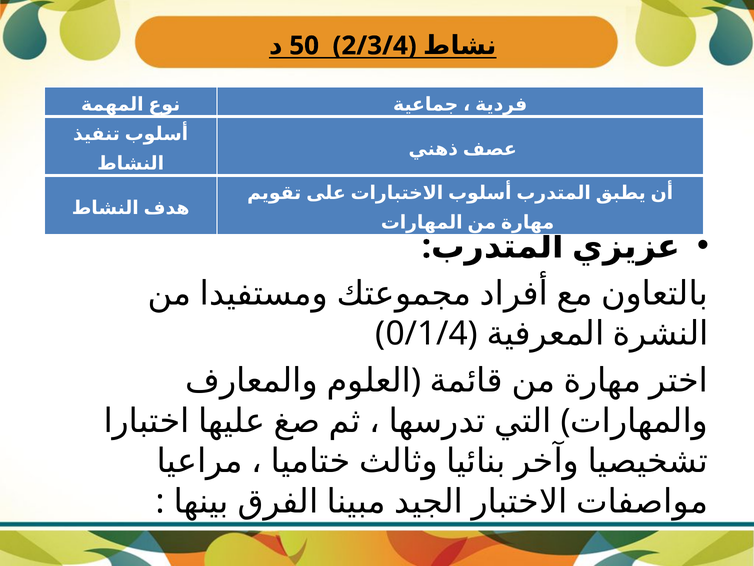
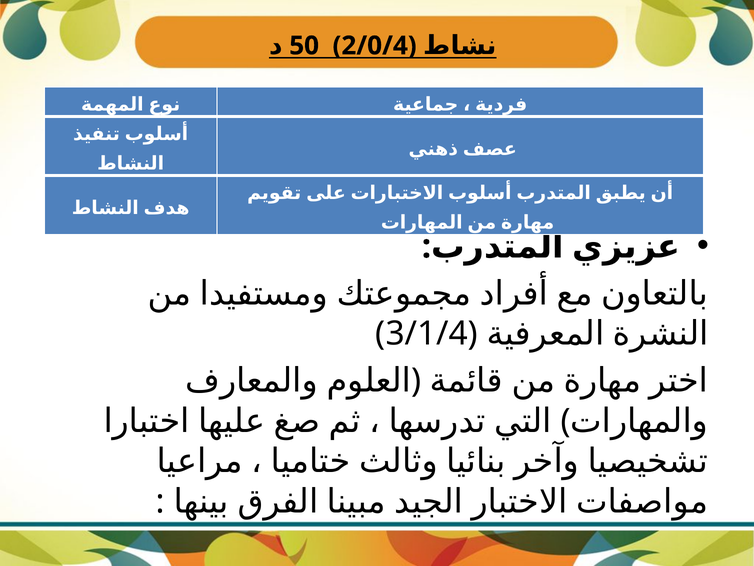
2/3/4: 2/3/4 -> 2/0/4 (375, 46)
0/1/4: 0/1/4 -> 3/1/4 (427, 333)
